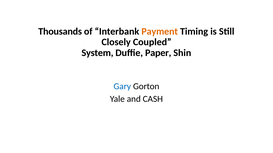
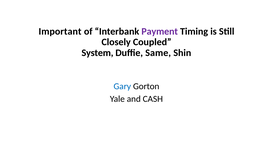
Thousands: Thousands -> Important (60, 31)
Payment colour: orange -> purple (160, 31)
Paper: Paper -> Same (158, 53)
